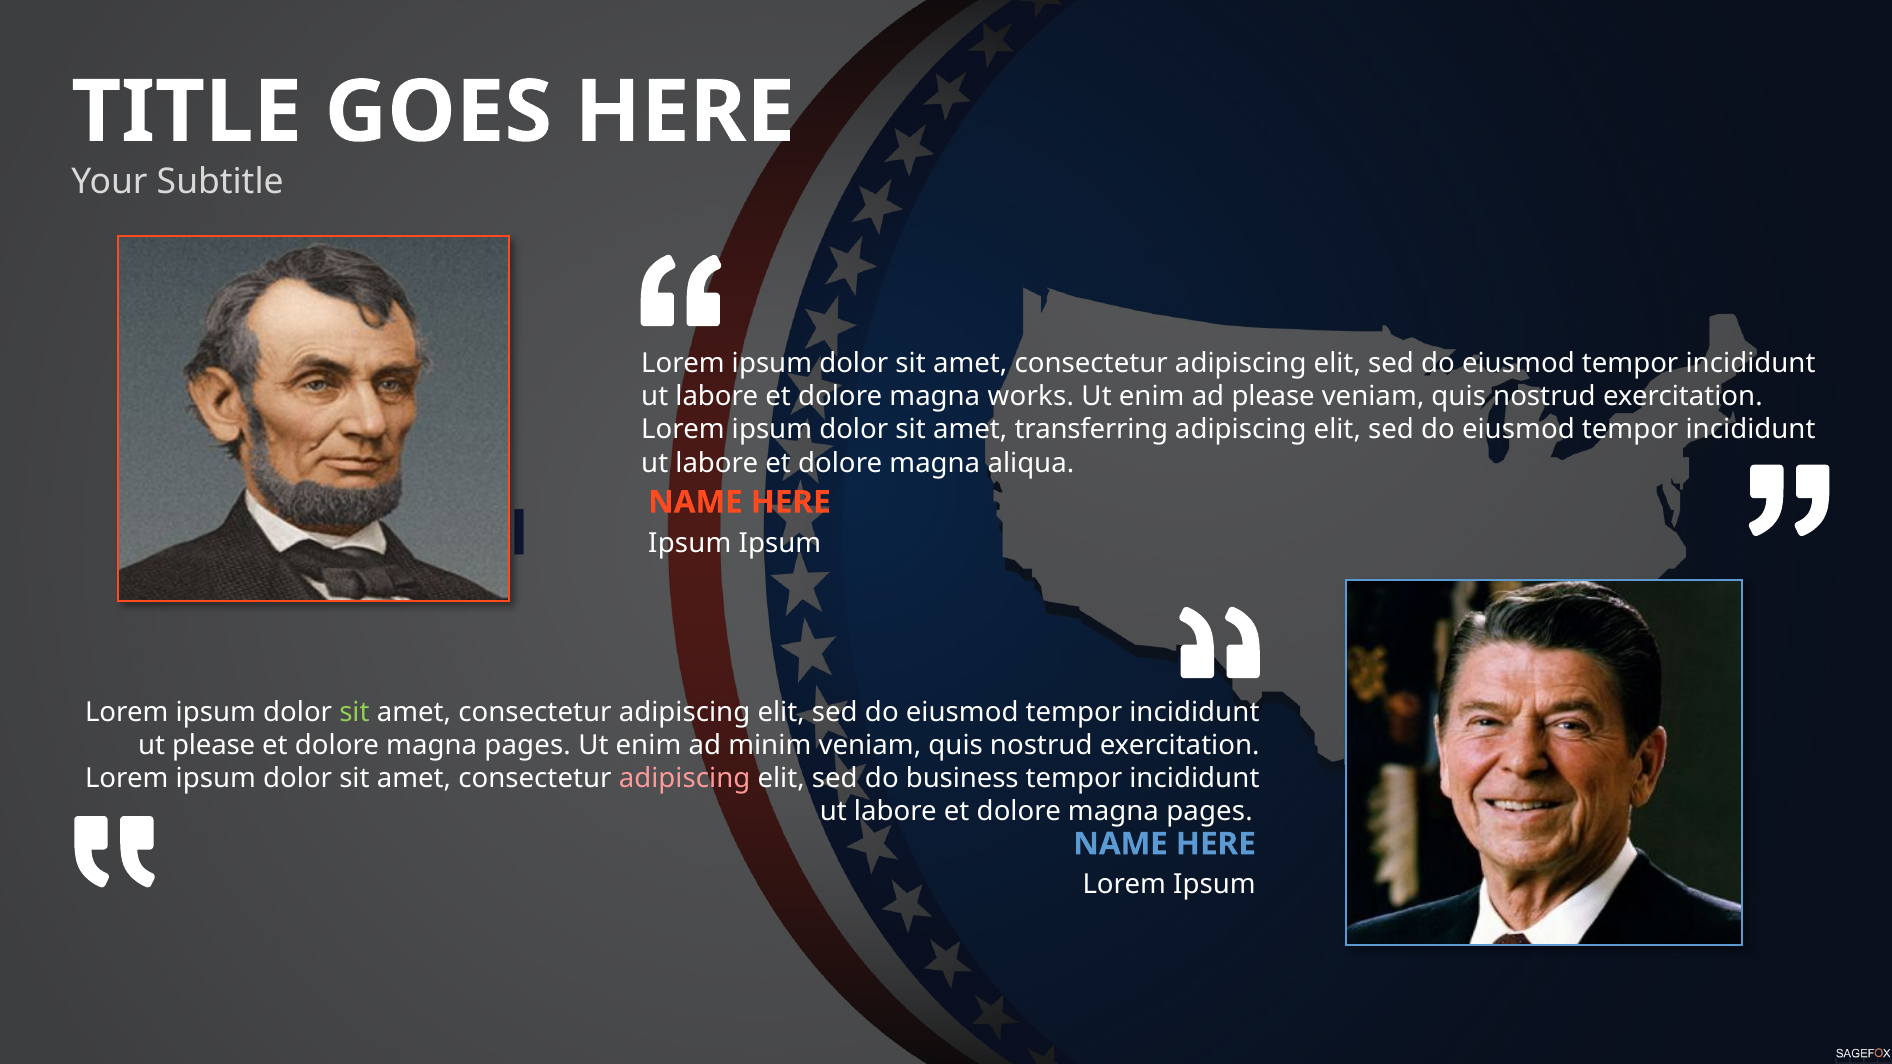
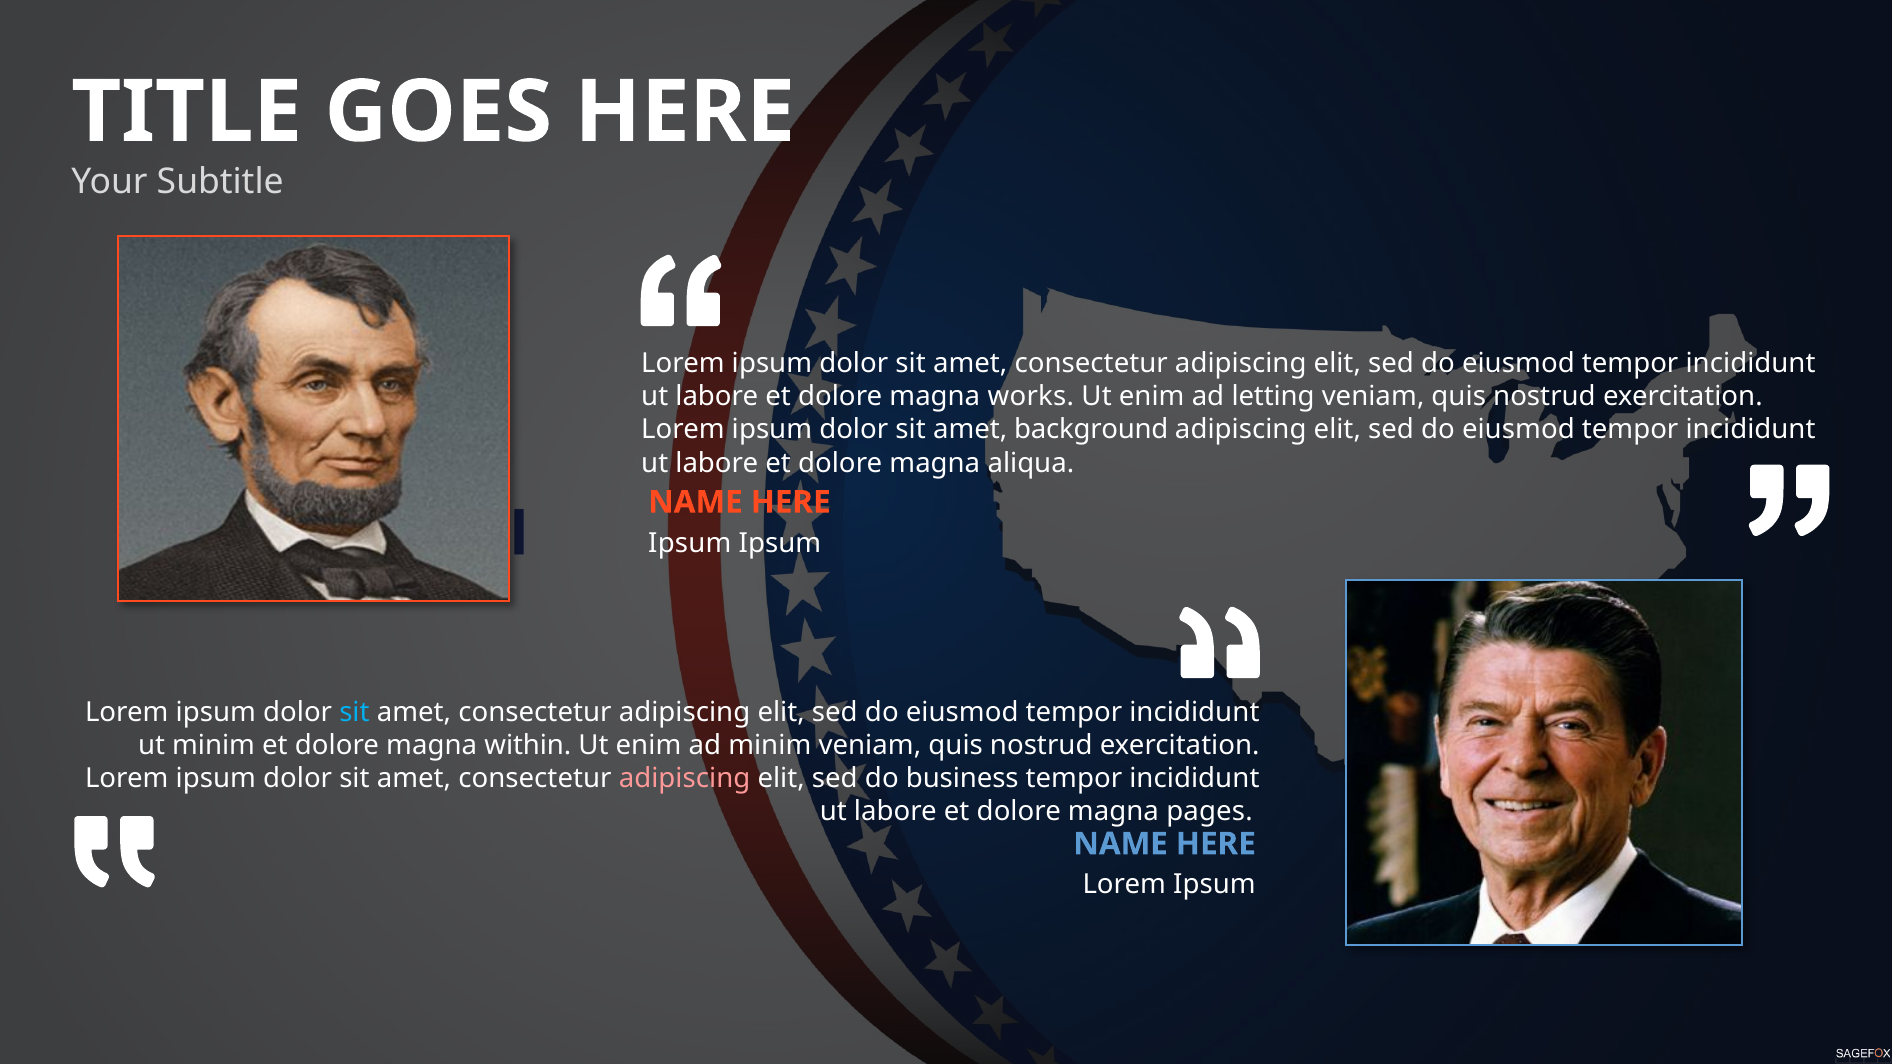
ad please: please -> letting (1273, 397)
transferring: transferring -> background (1091, 430)
sit colour: light green -> light blue (354, 712)
ut please: please -> minim (214, 745)
pages: pages -> within (528, 745)
